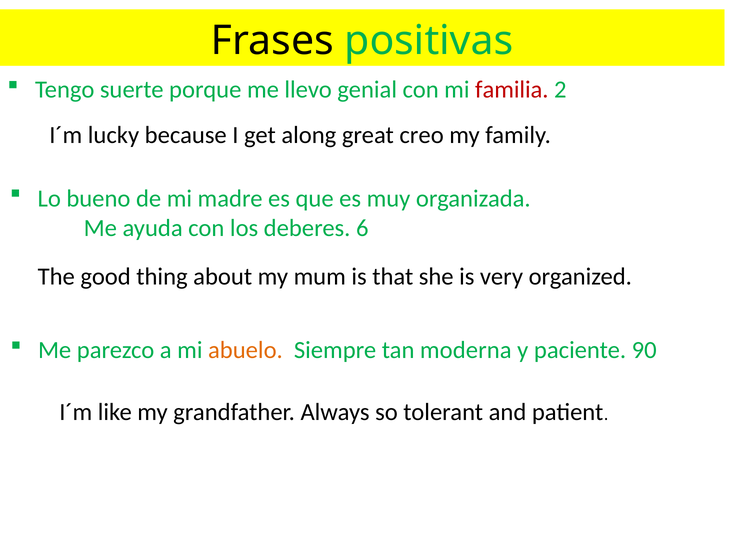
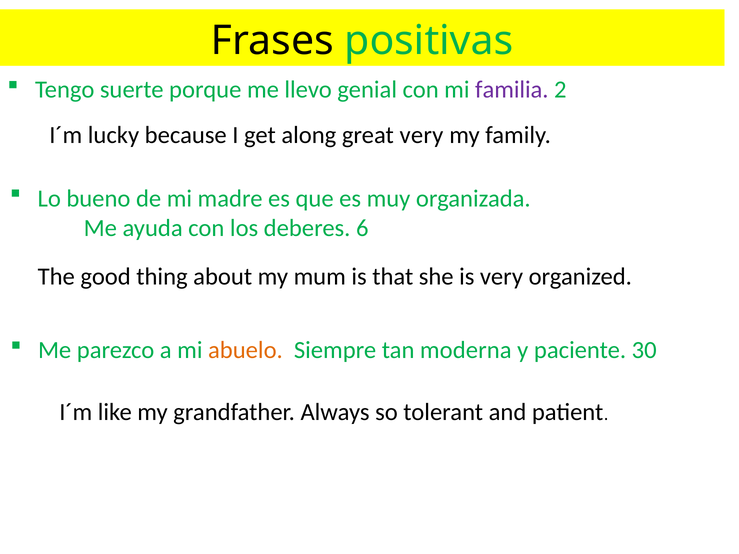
familia colour: red -> purple (512, 90)
great creo: creo -> very (421, 135)
90: 90 -> 30 (644, 350)
